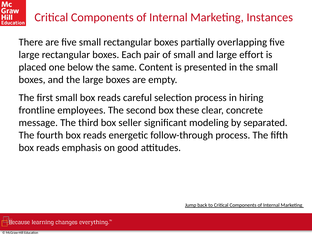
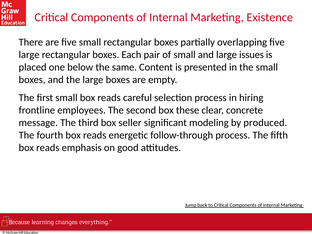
Instances: Instances -> Existence (270, 17)
effort: effort -> issues (251, 55)
separated: separated -> produced (265, 123)
